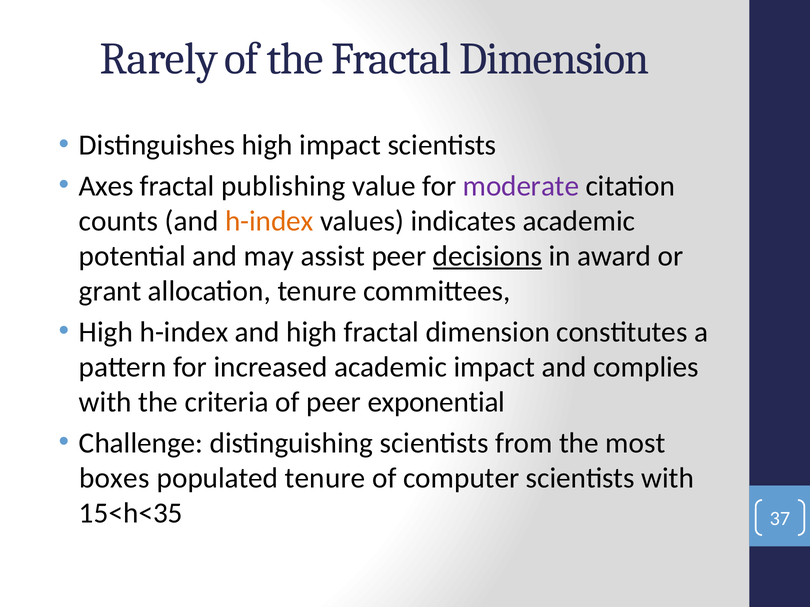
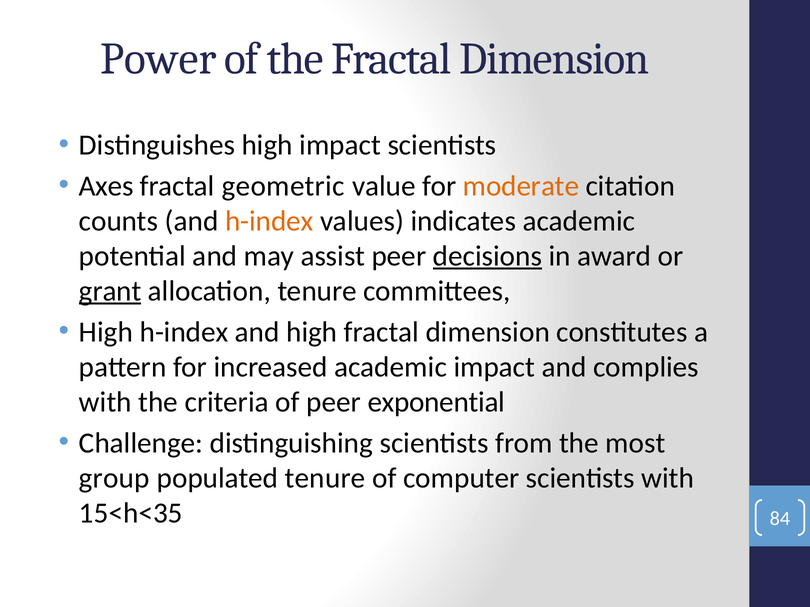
Rarely: Rarely -> Power (158, 59)
publishing: publishing -> geometric (283, 186)
moderate colour: purple -> orange (521, 186)
grant underline: none -> present (110, 291)
boxes: boxes -> group (114, 478)
37: 37 -> 84 (780, 519)
